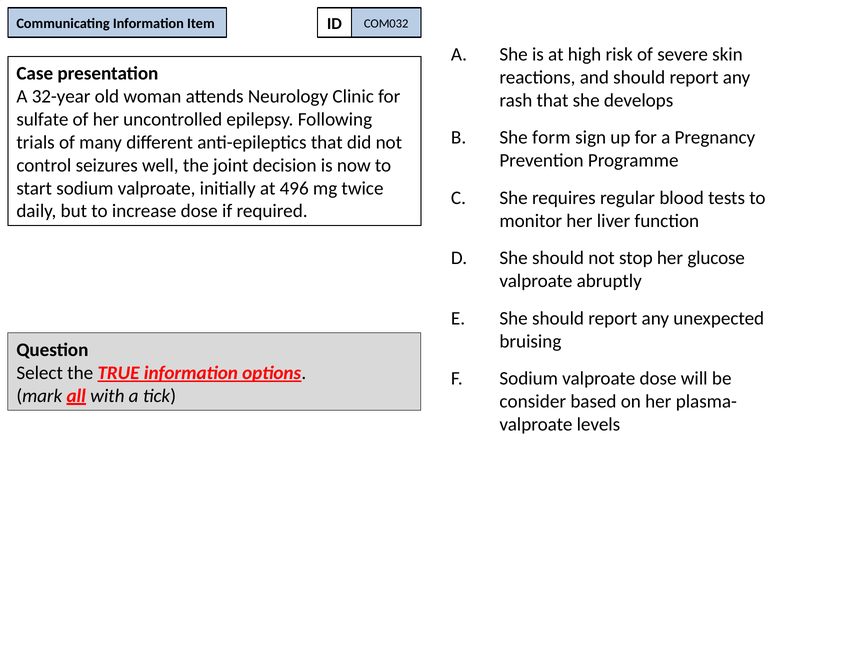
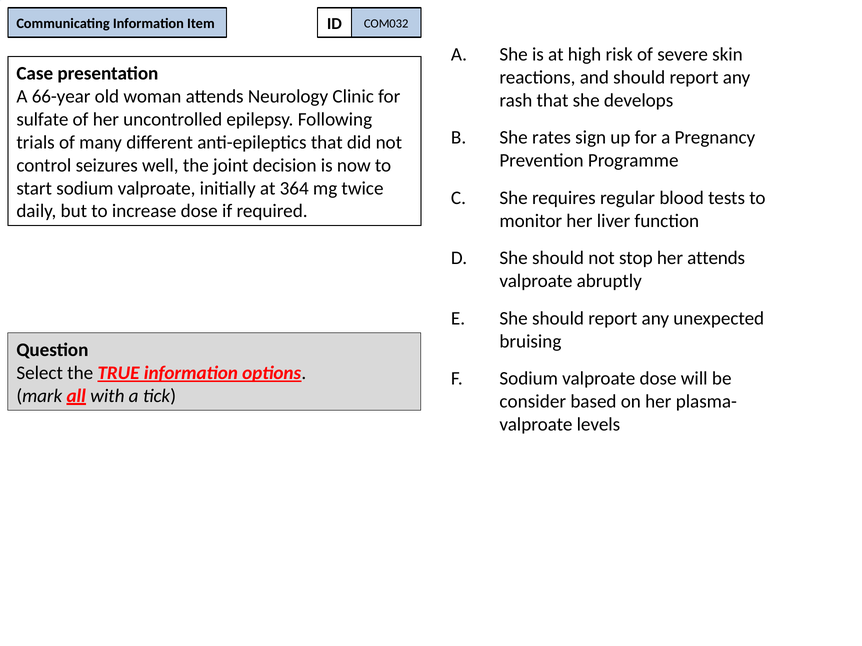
32-year: 32-year -> 66-year (61, 96)
form: form -> rates (551, 138)
496: 496 -> 364 (294, 188)
her glucose: glucose -> attends (716, 258)
